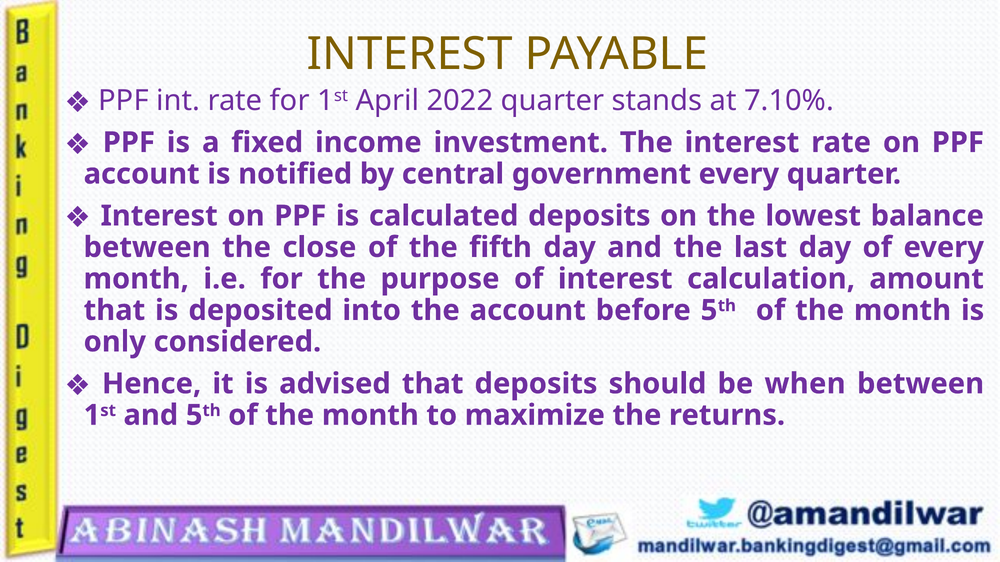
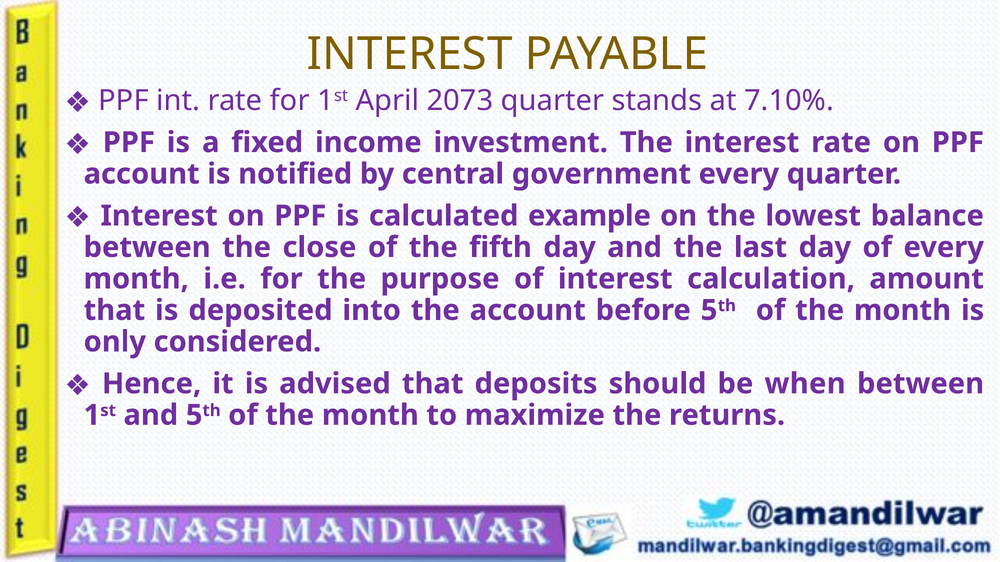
2022: 2022 -> 2073 (460, 101)
calculated deposits: deposits -> example (589, 216)
